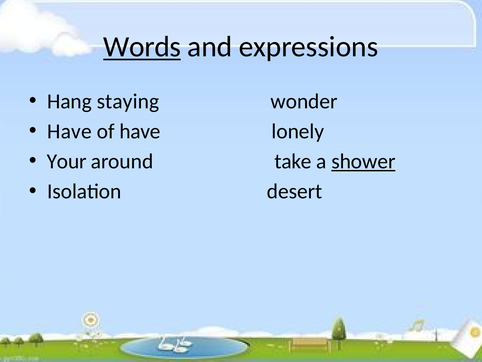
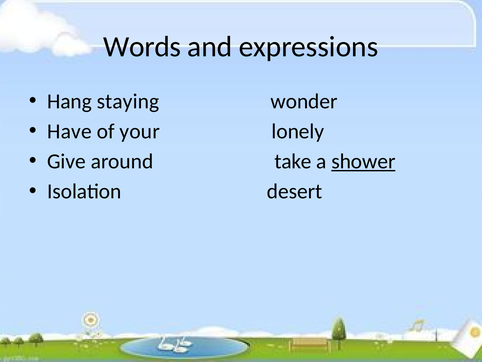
Words underline: present -> none (142, 47)
of have: have -> your (140, 131)
Your: Your -> Give (66, 161)
